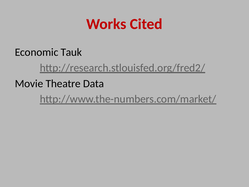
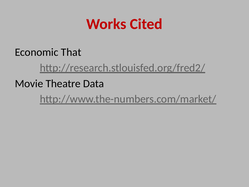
Tauk: Tauk -> That (71, 52)
